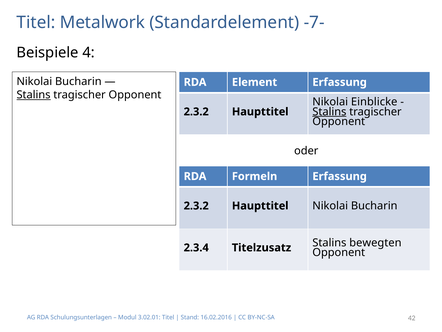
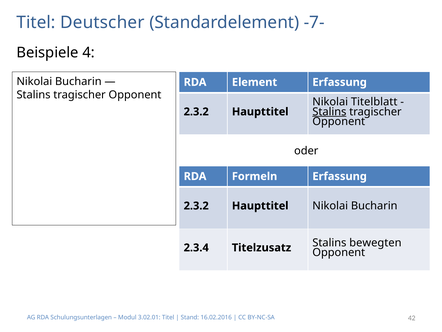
Metalwork: Metalwork -> Deutscher (102, 22)
Stalins underline: present -> none (34, 95)
Einblicke: Einblicke -> Titelblatt (374, 102)
